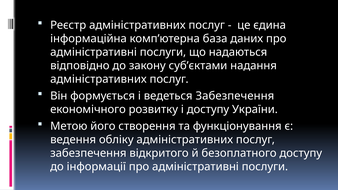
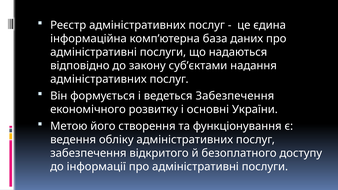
і доступу: доступу -> основні (208, 109)
